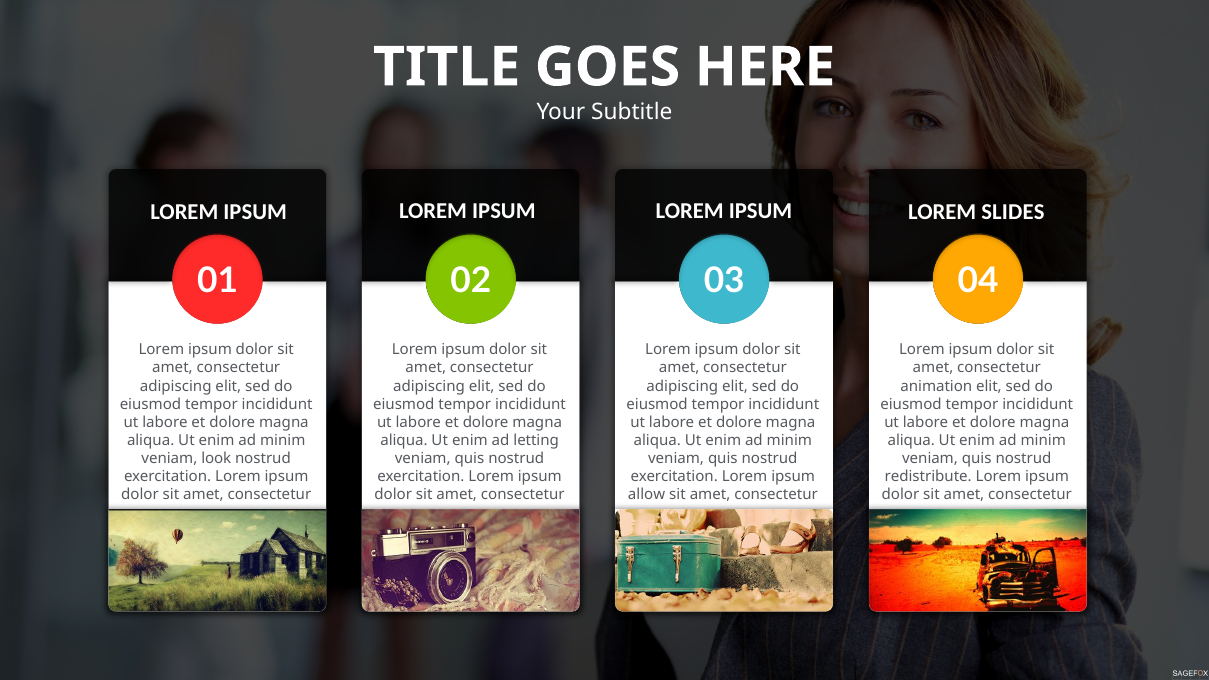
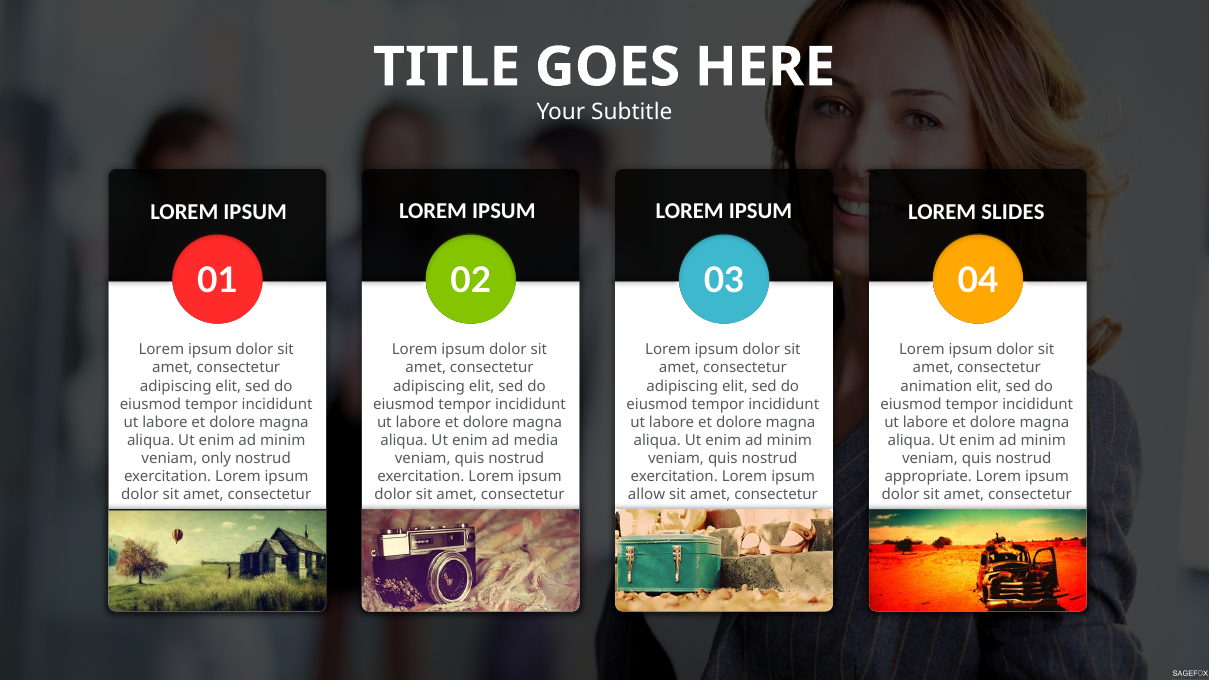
letting: letting -> media (536, 440)
look: look -> only (216, 459)
redistribute: redistribute -> appropriate (928, 477)
